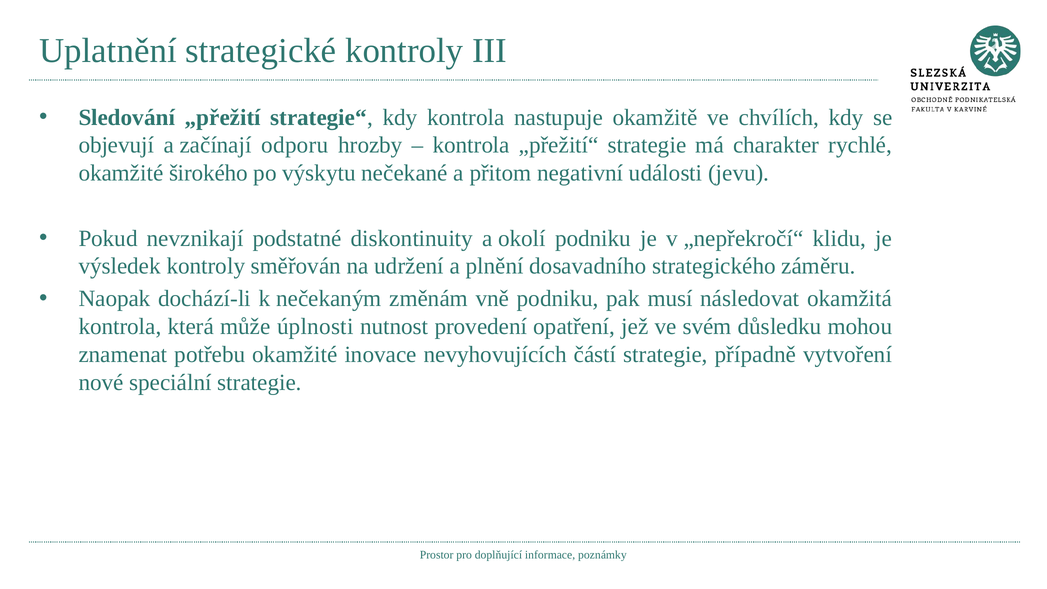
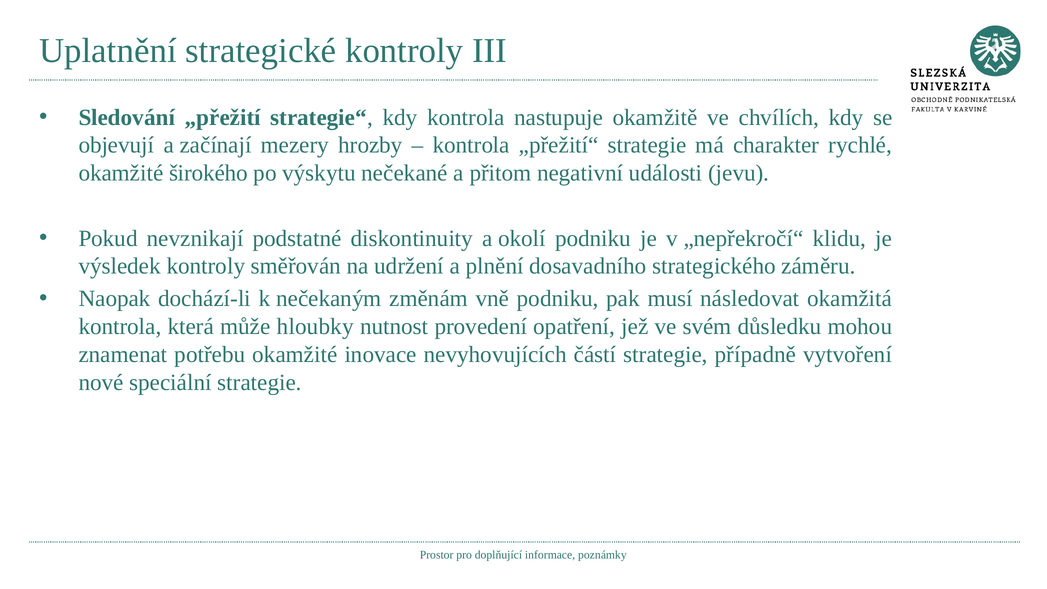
odporu: odporu -> mezery (295, 145)
úplnosti: úplnosti -> hloubky (315, 327)
